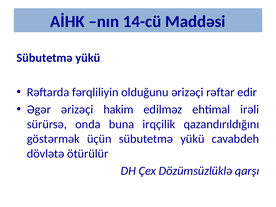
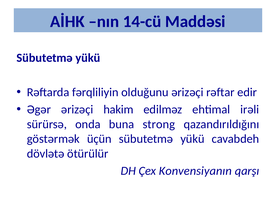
irqçilik: irqçilik -> strong (159, 124)
Dözümsüzlüklə: Dözümsüzlüklə -> Konvensiyanın (195, 171)
